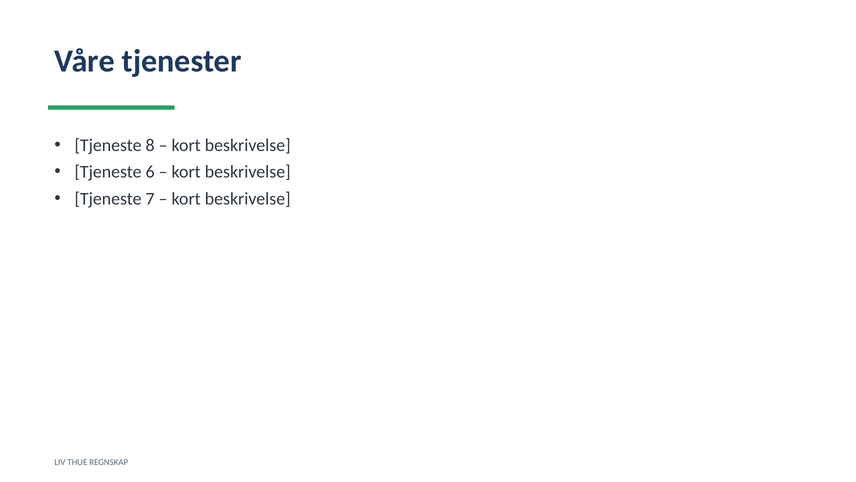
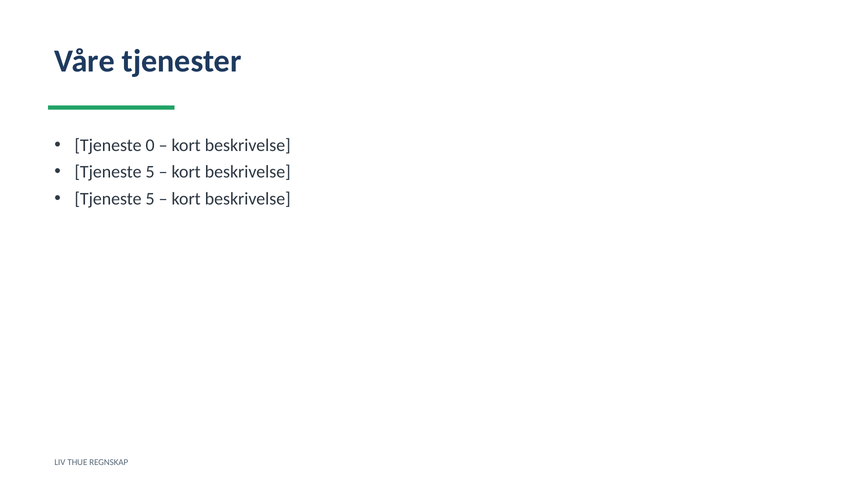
8: 8 -> 0 (150, 145)
6: 6 -> 5 (150, 172)
7: 7 -> 5 (150, 199)
